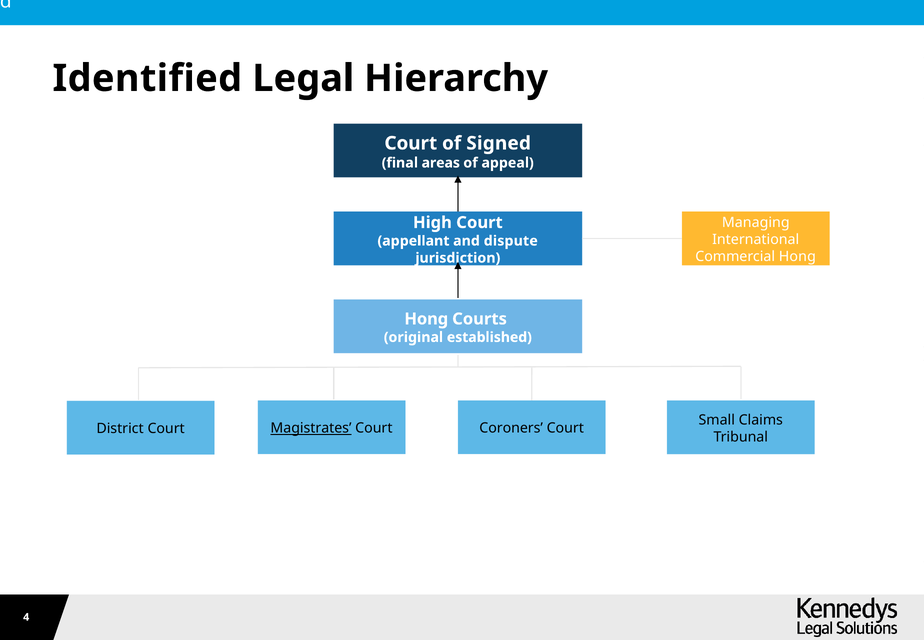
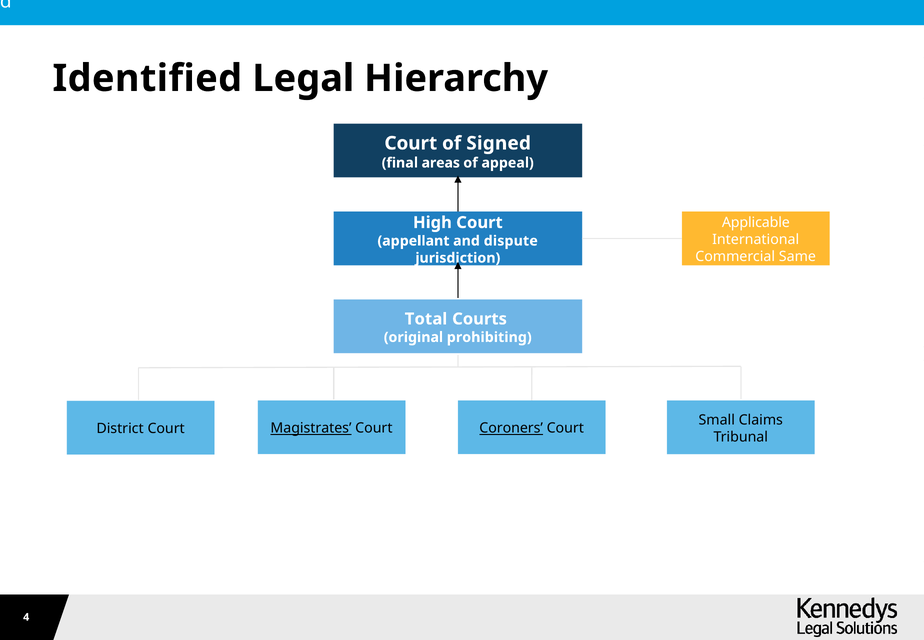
Managing: Managing -> Applicable (756, 222)
Commercial Hong: Hong -> Same (797, 256)
Hong: Hong -> Total (426, 319)
established: established -> prohibiting (489, 337)
Coroners underline: none -> present (511, 428)
